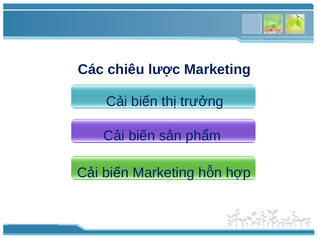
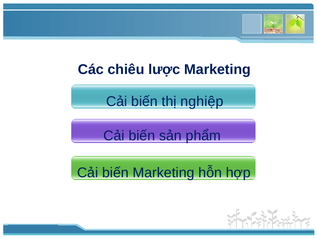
trưởng: trưởng -> nghiệp (202, 101)
